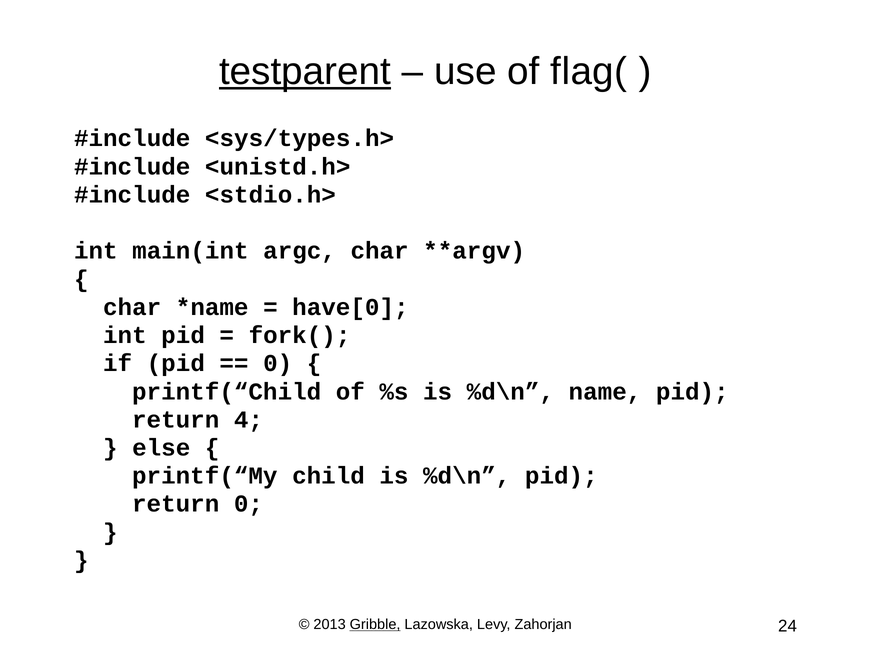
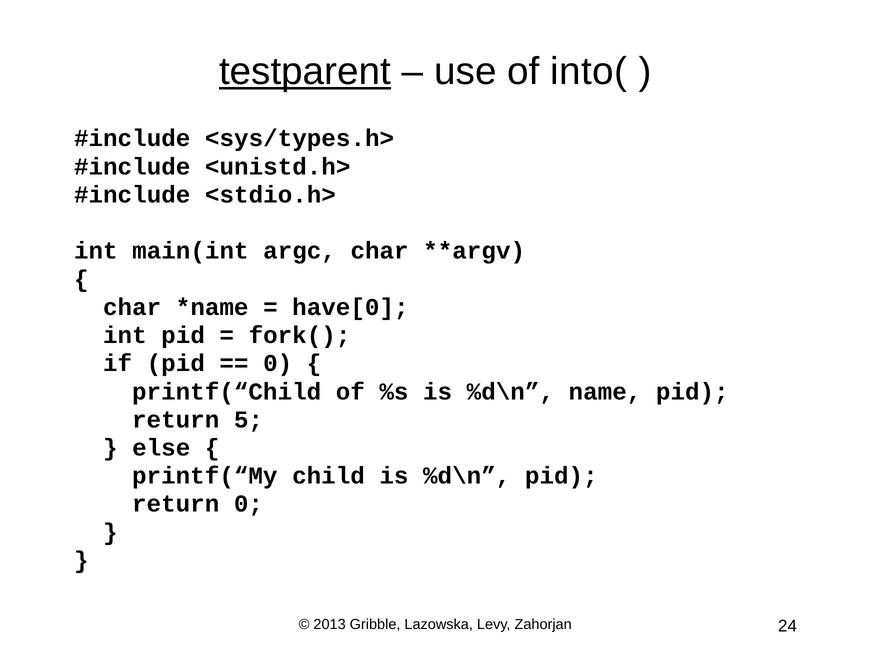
flag(: flag( -> into( (589, 72)
4: 4 -> 5 (248, 419)
Gribble underline: present -> none (375, 624)
